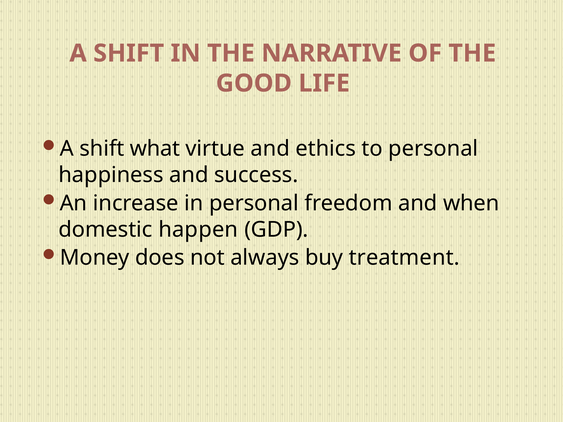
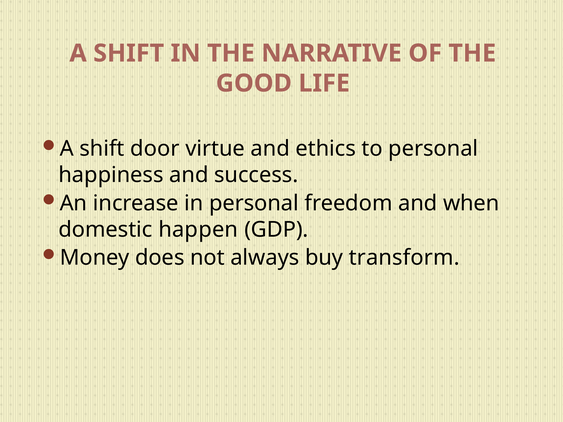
what: what -> door (155, 149)
treatment: treatment -> transform (404, 258)
